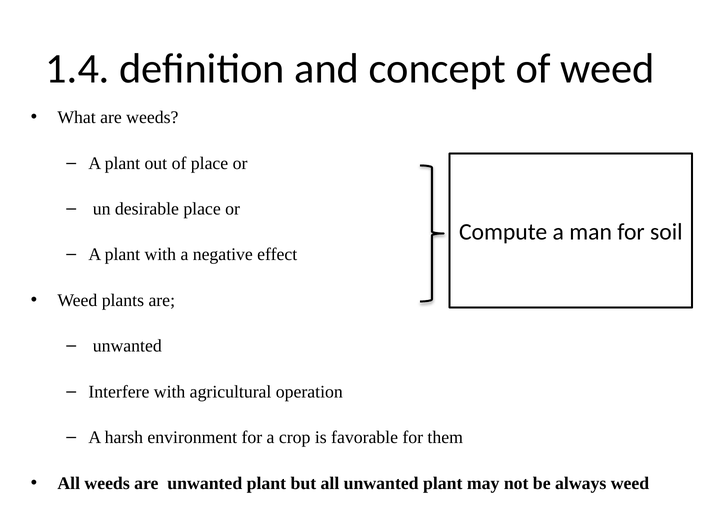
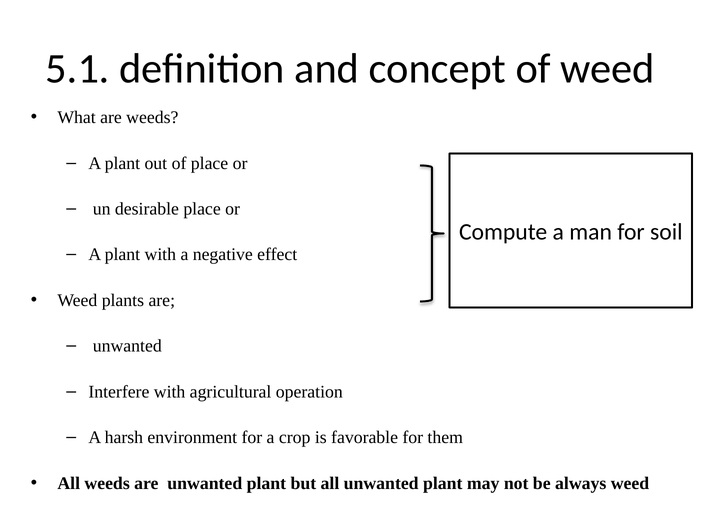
1.4: 1.4 -> 5.1 (78, 69)
